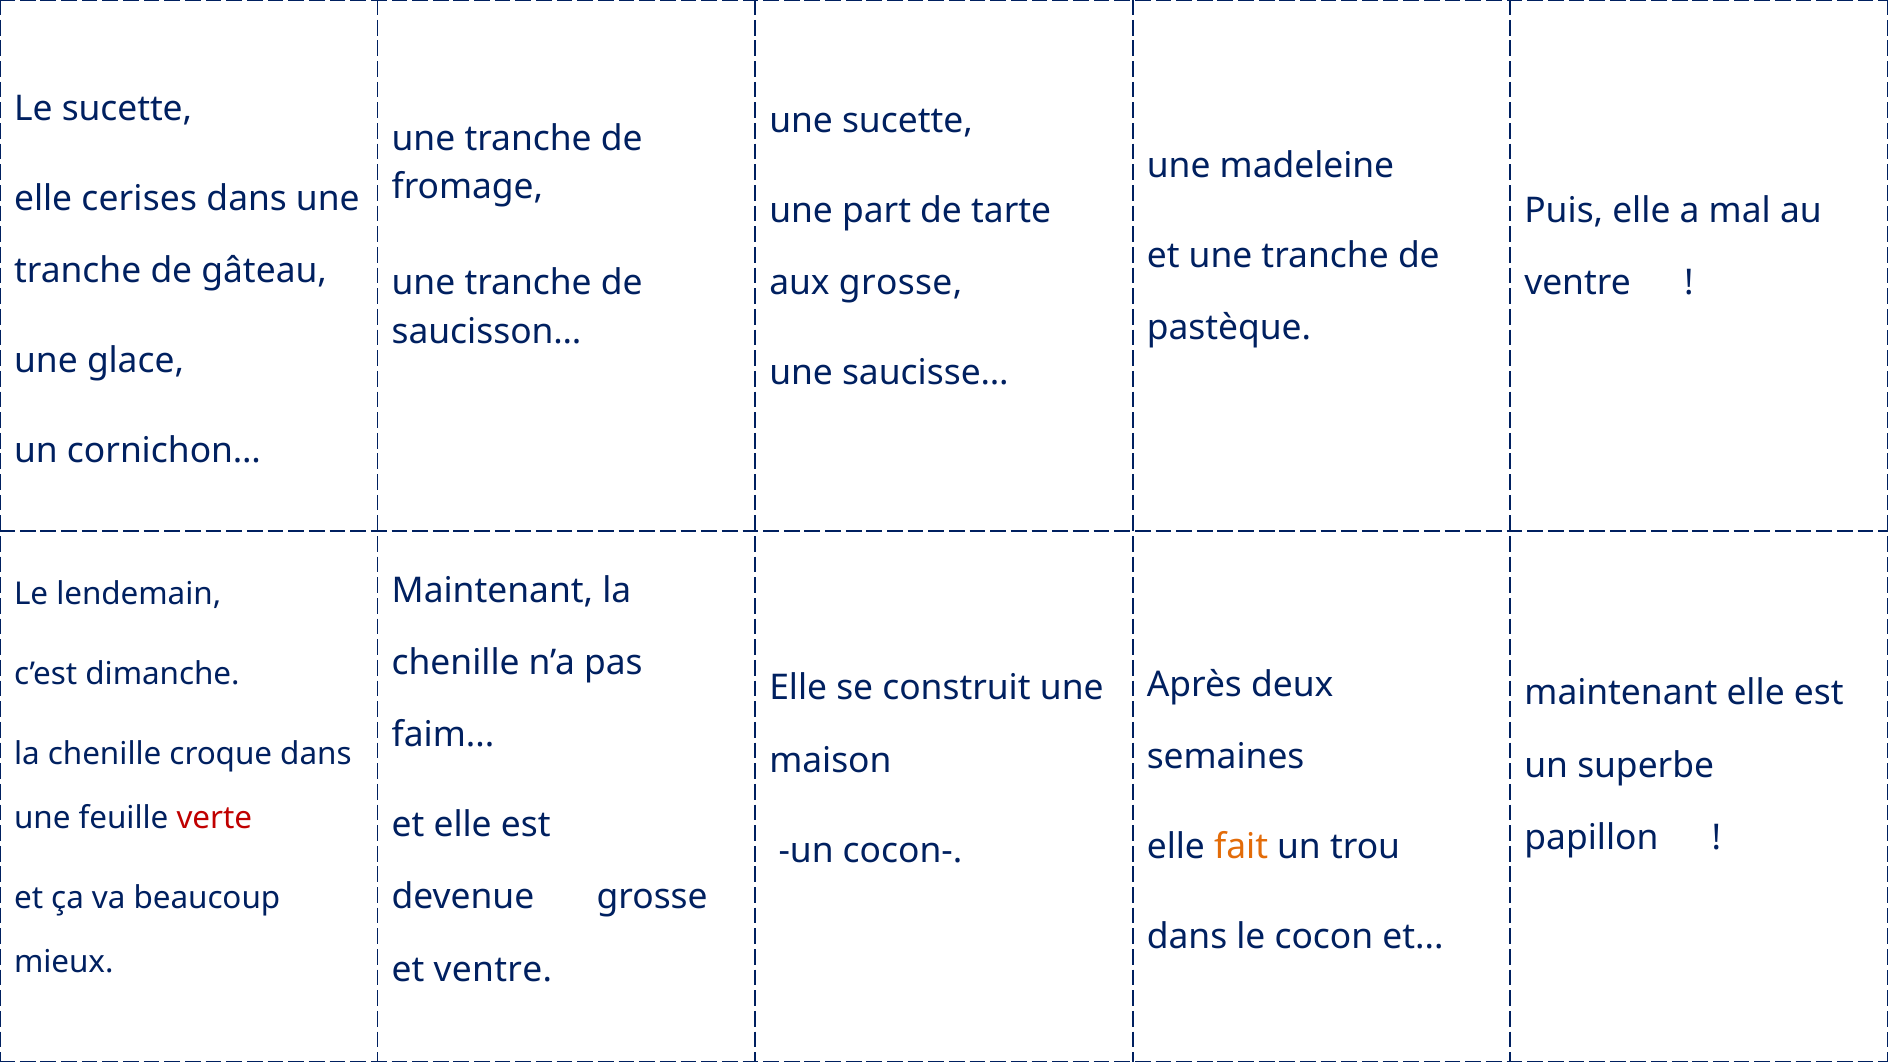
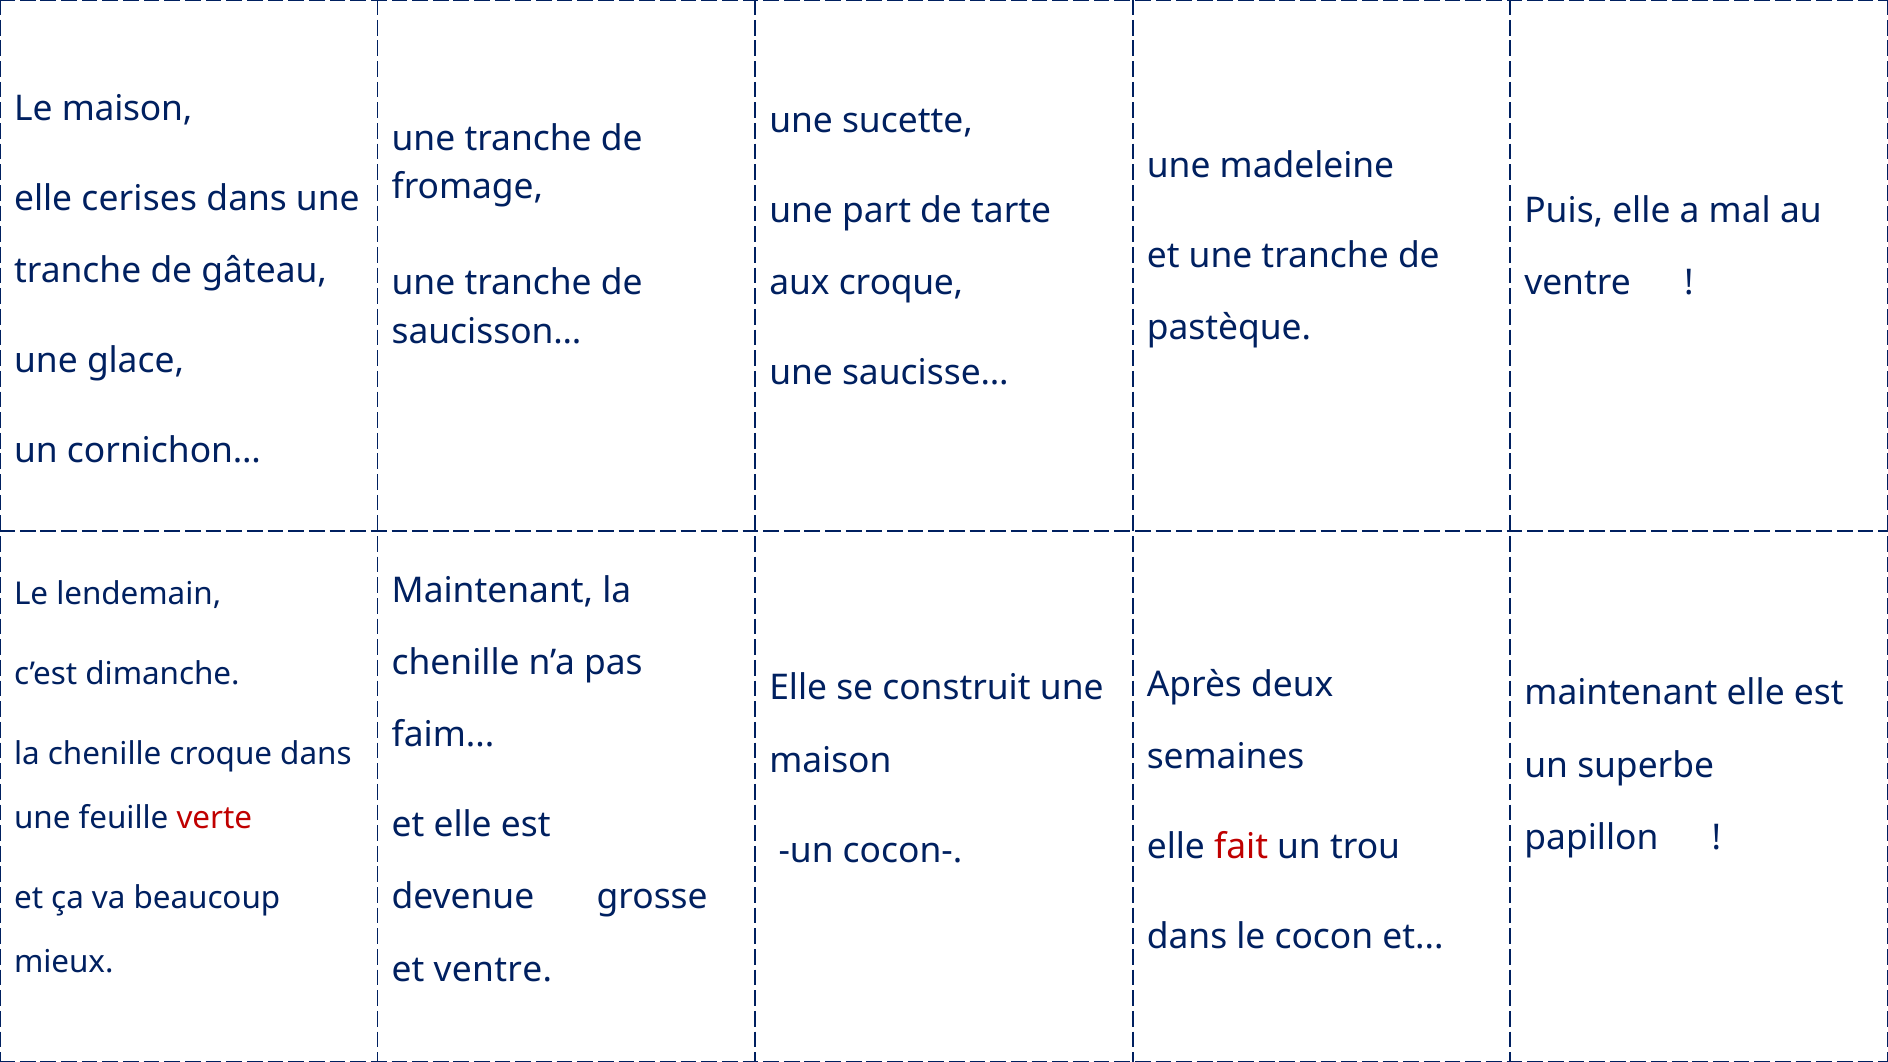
Le sucette: sucette -> maison (127, 108)
aux grosse: grosse -> croque (901, 283)
fait colour: orange -> red (1241, 847)
